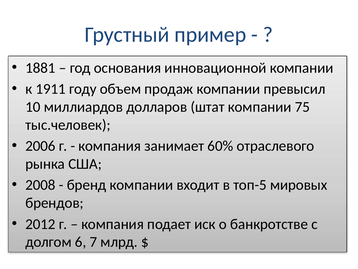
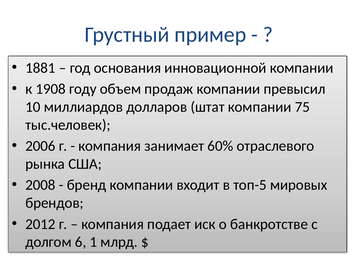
1911: 1911 -> 1908 (51, 89)
7: 7 -> 1 (93, 242)
